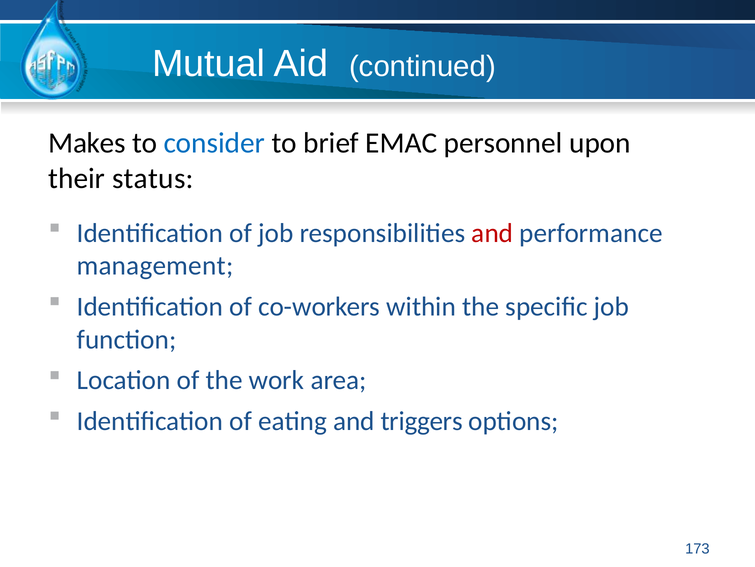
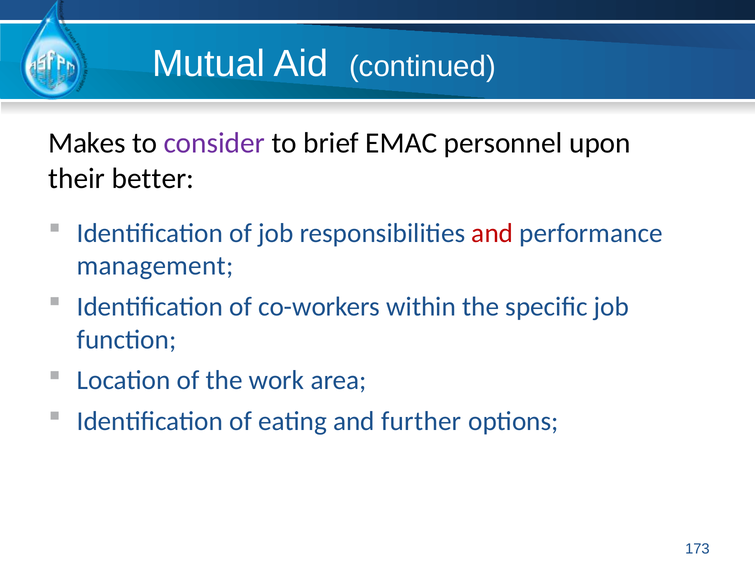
consider colour: blue -> purple (214, 143)
status: status -> better (153, 178)
triggers: triggers -> further (421, 421)
